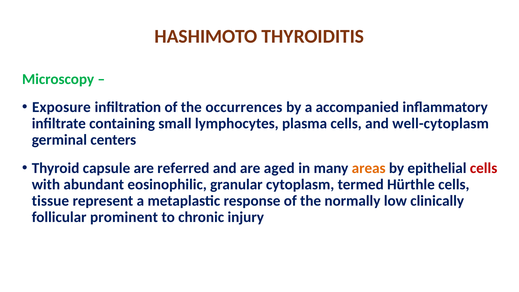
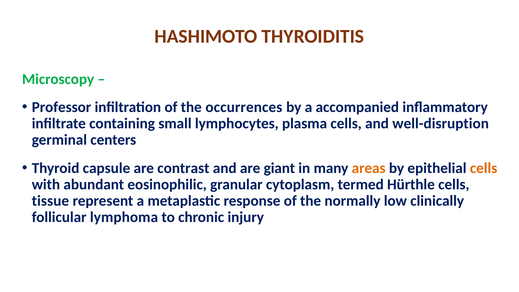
Exposure: Exposure -> Professor (61, 107)
well-cytoplasm: well-cytoplasm -> well-disruption (441, 124)
referred: referred -> contrast (183, 168)
aged: aged -> giant (279, 168)
cells colour: red -> orange (484, 168)
prominent: prominent -> lymphoma (124, 217)
